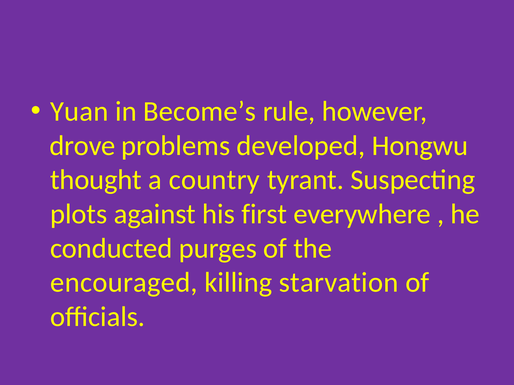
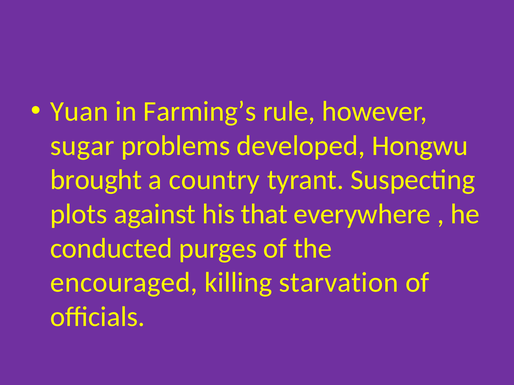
Become’s: Become’s -> Farming’s (200, 112)
drove: drove -> sugar (82, 146)
thought: thought -> brought (96, 180)
first: first -> that (264, 214)
